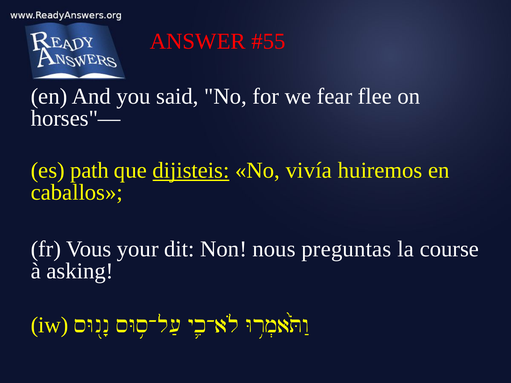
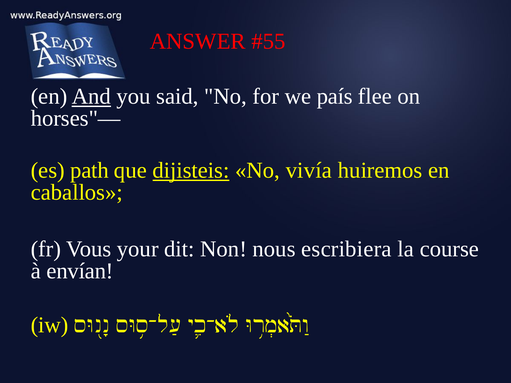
And underline: none -> present (91, 96)
fear: fear -> país (335, 96)
preguntas: preguntas -> escribiera (346, 249)
asking: asking -> envían (80, 271)
